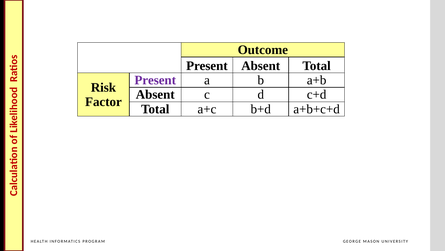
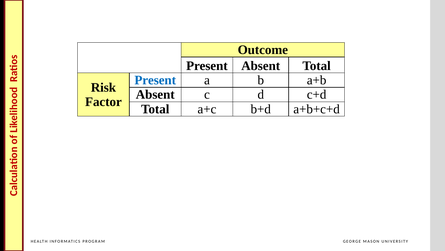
Present colour: purple -> blue (155, 80)
